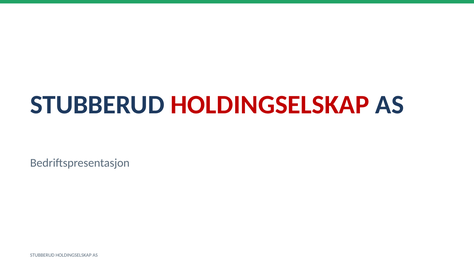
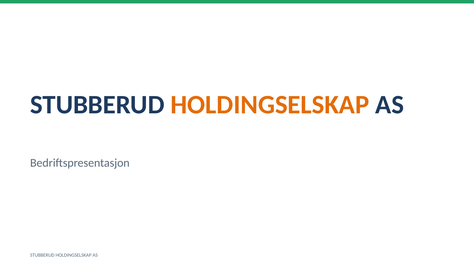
HOLDINGSELSKAP colour: red -> orange (270, 105)
